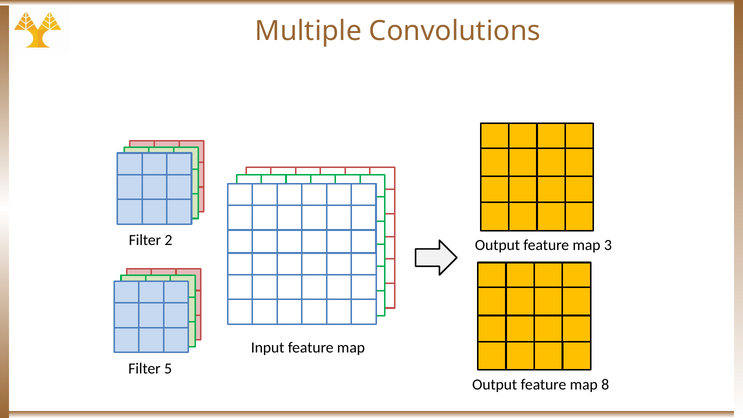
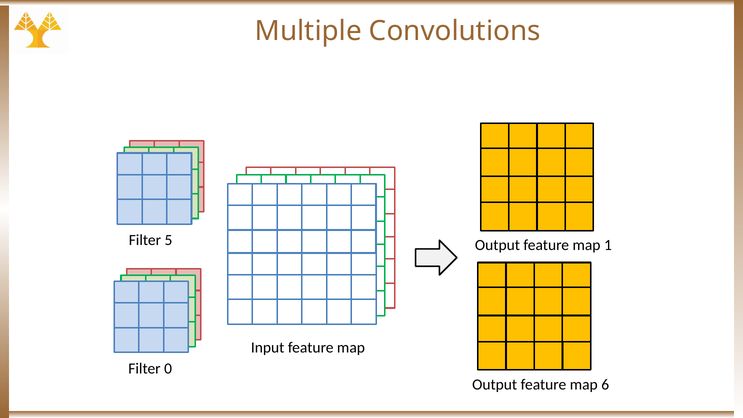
2: 2 -> 5 (169, 240)
3: 3 -> 1 (608, 245)
5: 5 -> 0 (168, 368)
8: 8 -> 6 (605, 385)
